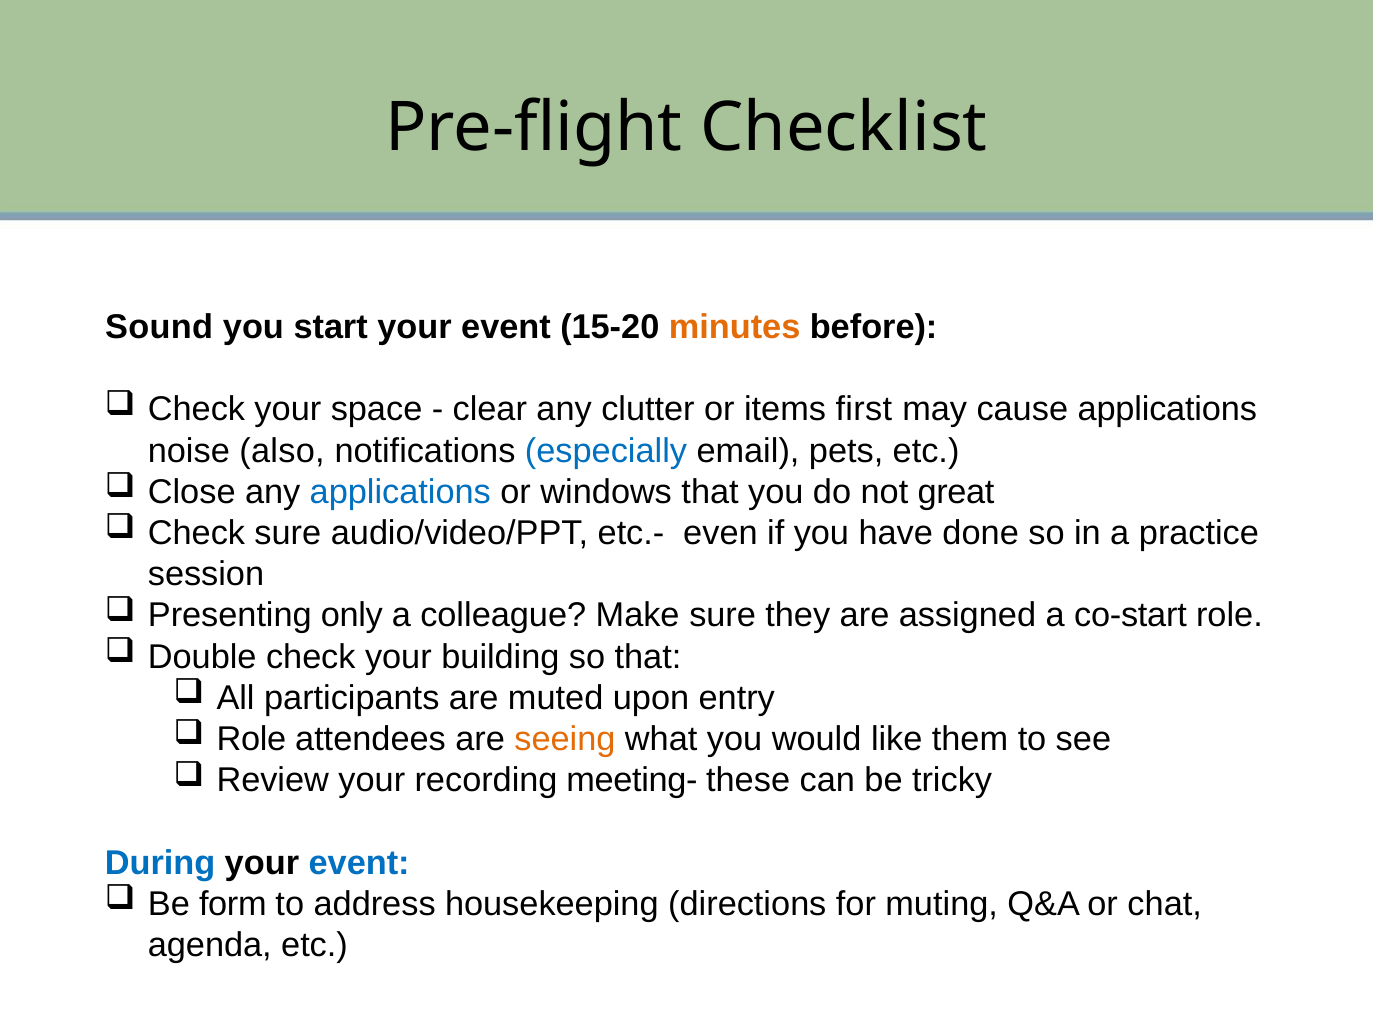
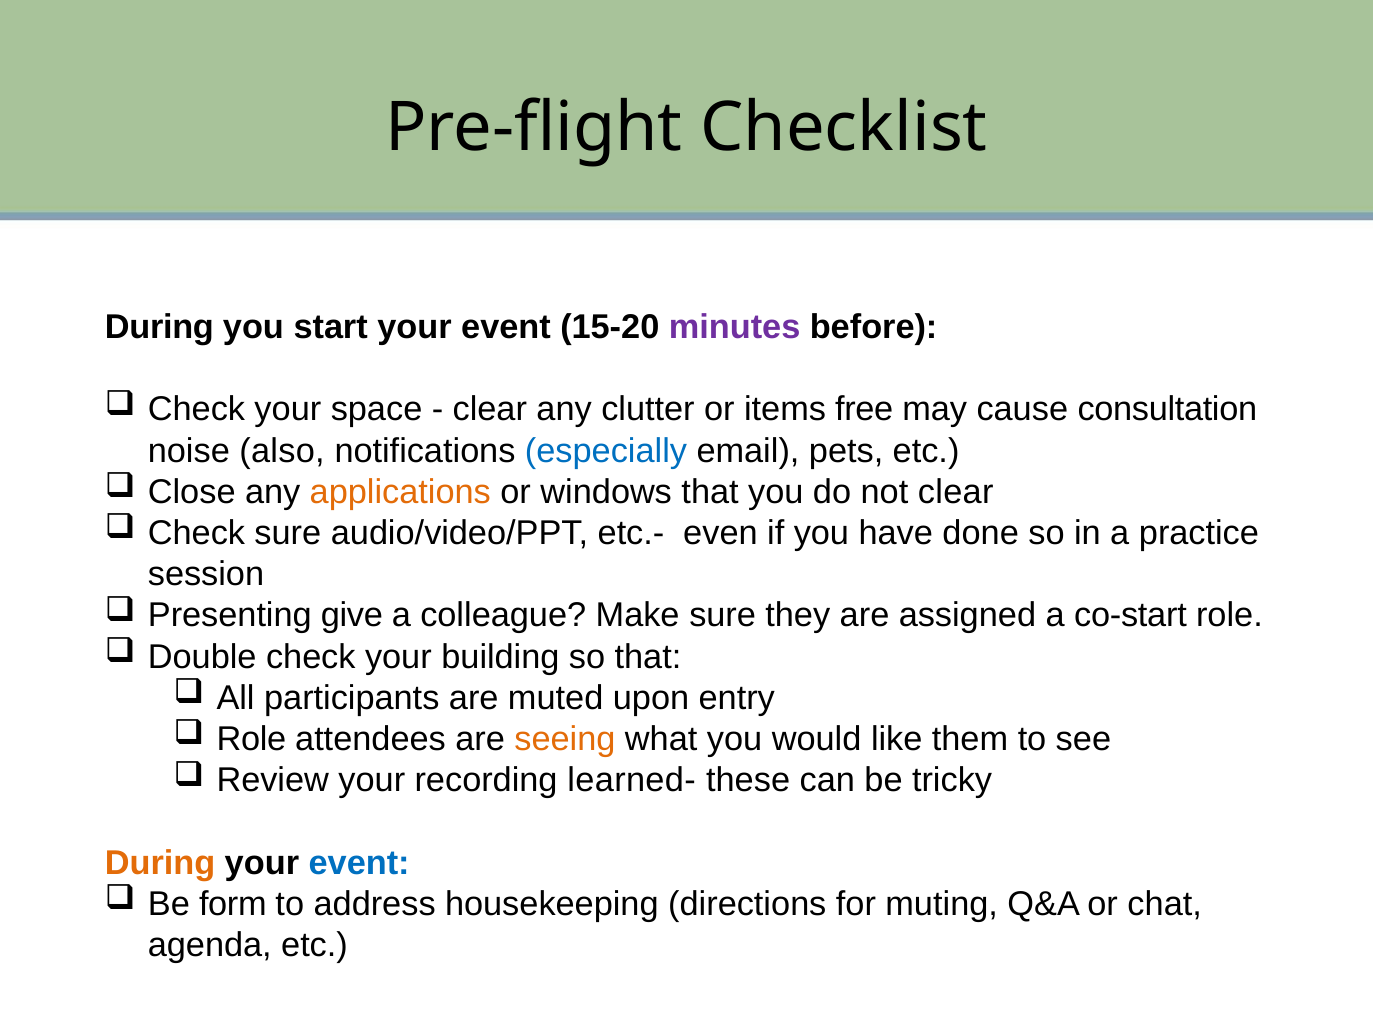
Sound: Sound -> During (159, 327)
minutes colour: orange -> purple (735, 327)
first: first -> free (864, 410)
cause applications: applications -> consultation (1167, 410)
applications colour: blue -> orange (400, 492)
not great: great -> clear (956, 492)
only: only -> give (352, 615)
meeting-: meeting- -> learned- (632, 780)
During colour: blue -> orange (160, 863)
